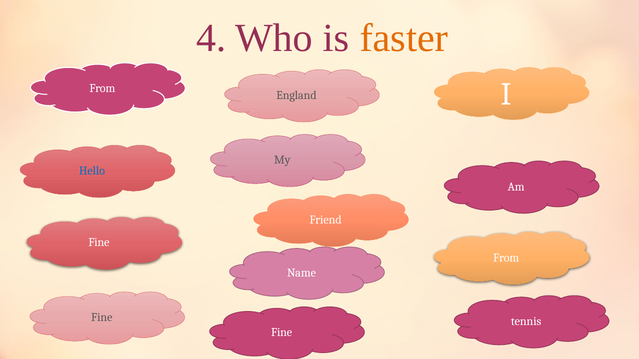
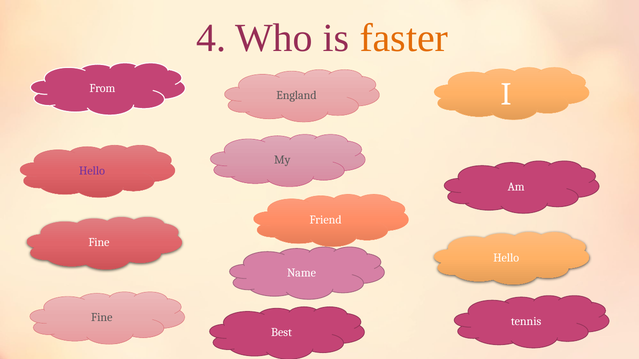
Hello colour: blue -> purple (92, 171)
From: From -> Hello (506, 258)
Fine: Fine -> Best (282, 333)
